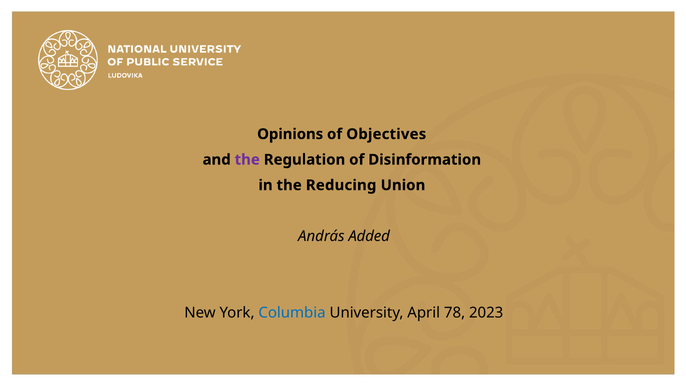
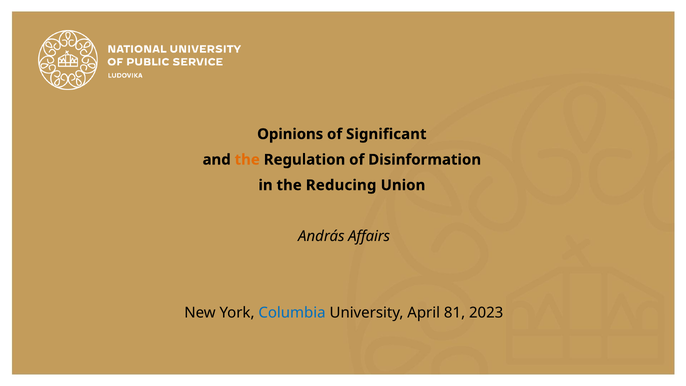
Objectives: Objectives -> Significant (386, 134)
the colour: purple -> orange (247, 160)
Added: Added -> Affairs (369, 236)
78: 78 -> 81 (455, 313)
